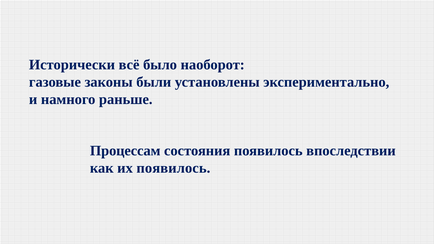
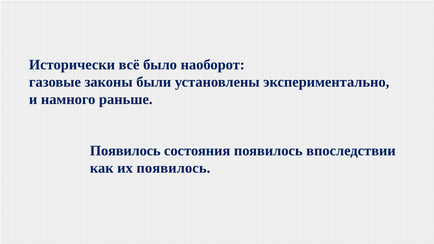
Процессам: Процессам -> Появилось (125, 151)
